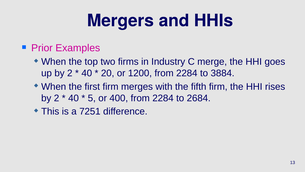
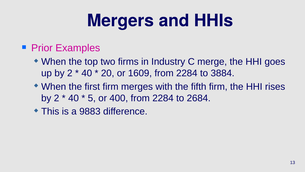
1200: 1200 -> 1609 (140, 73)
7251: 7251 -> 9883 (90, 111)
